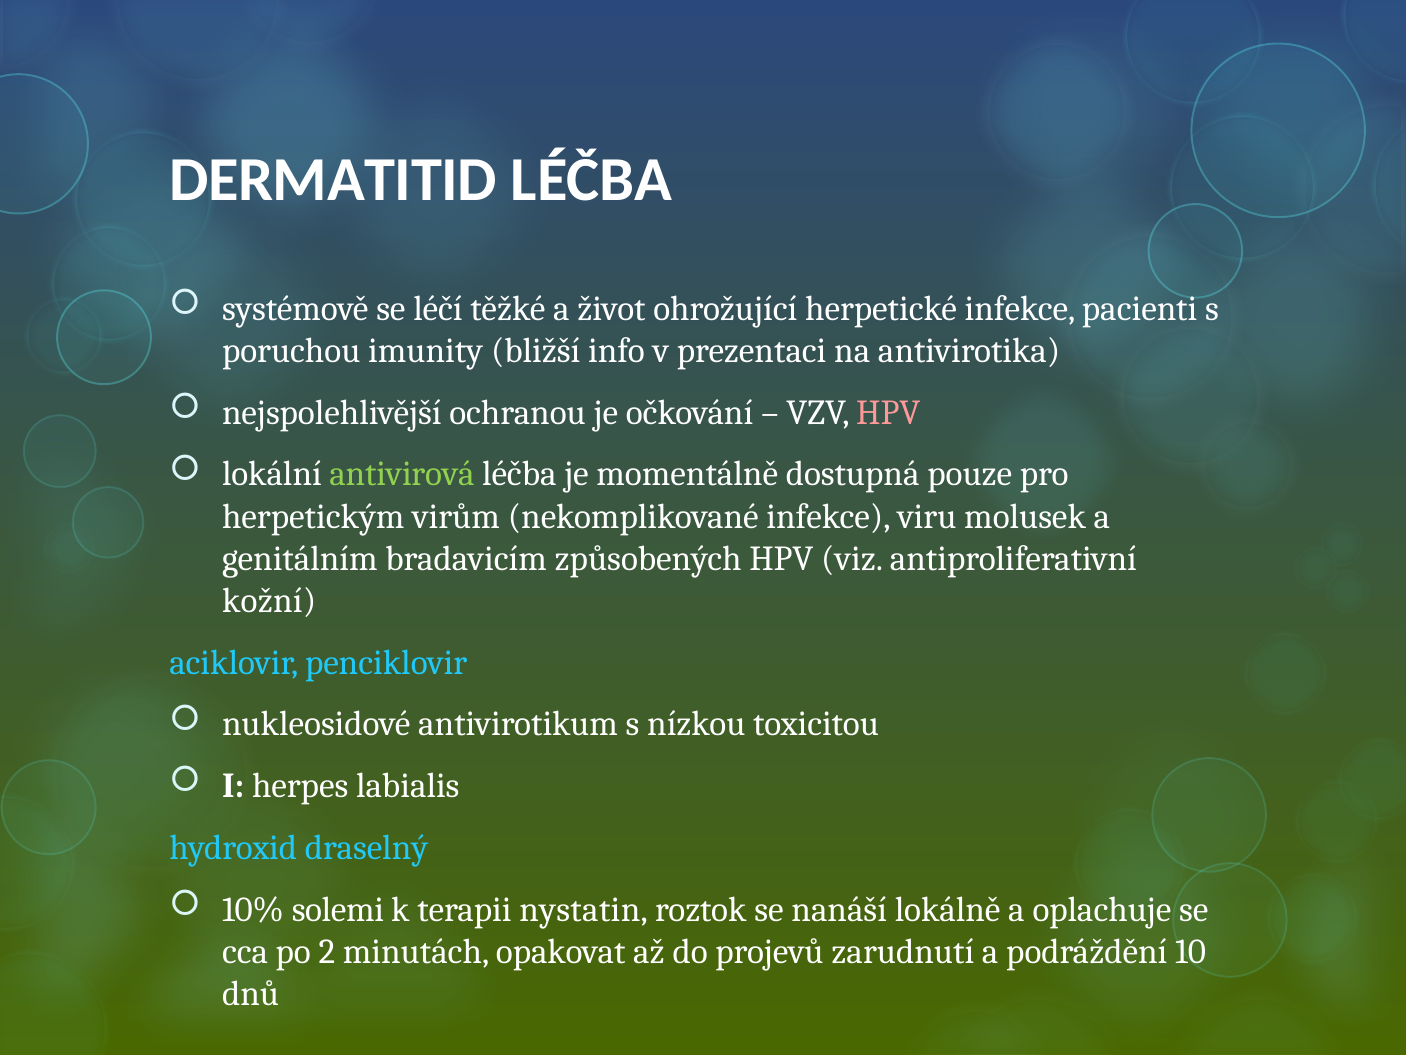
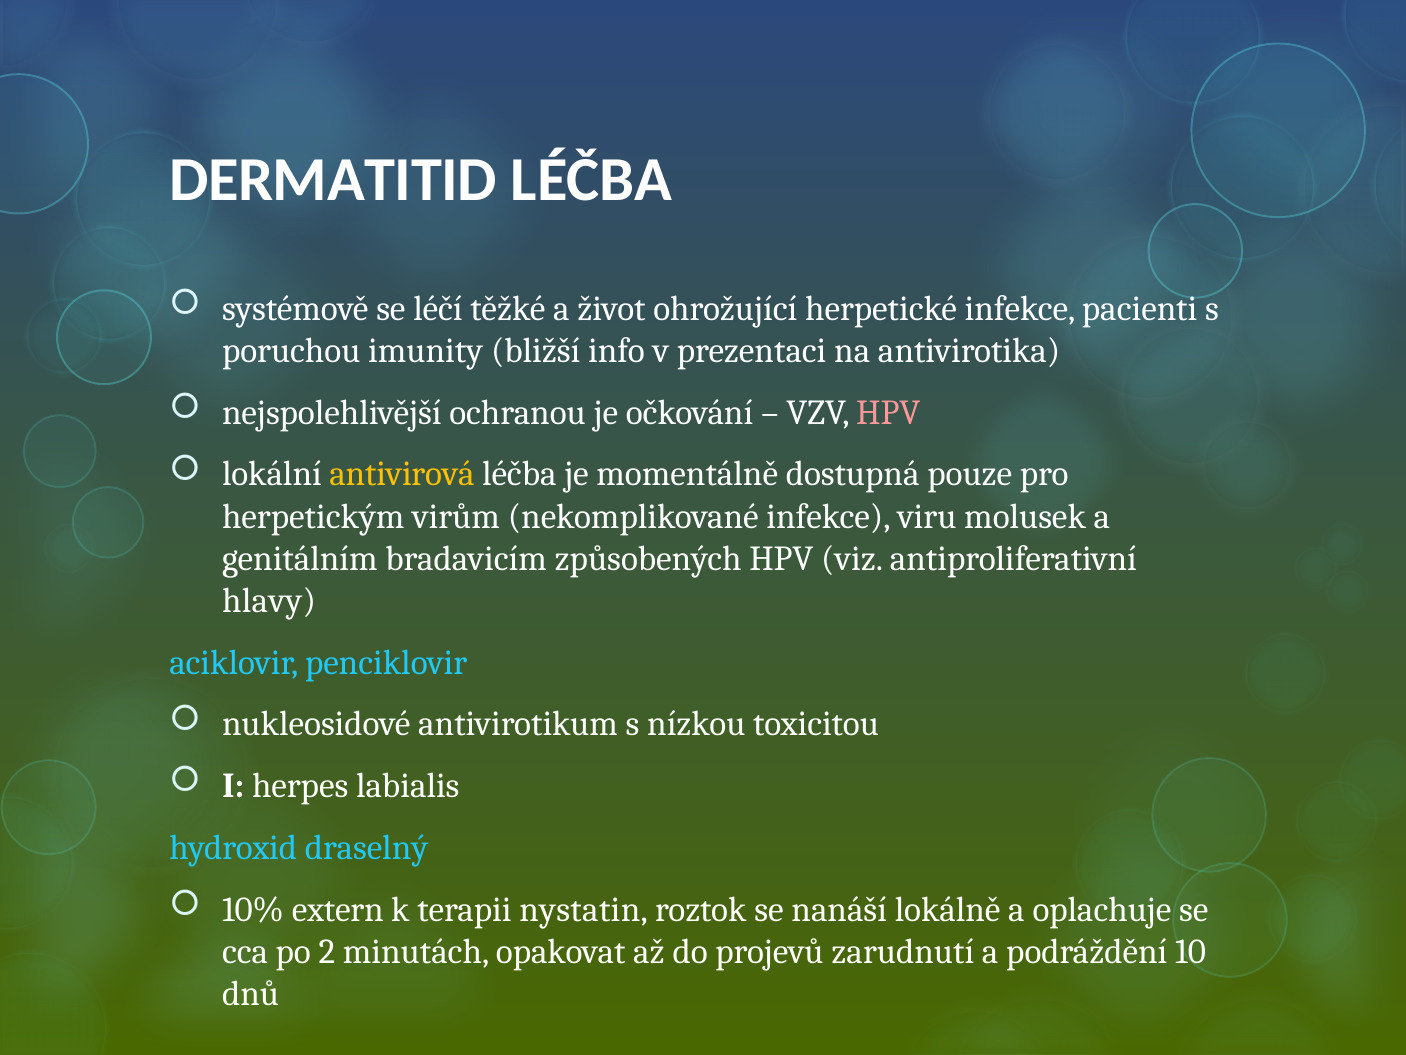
antivirová colour: light green -> yellow (402, 474)
kožní: kožní -> hlavy (269, 601)
solemi: solemi -> extern (338, 909)
